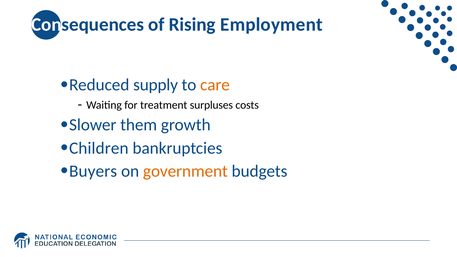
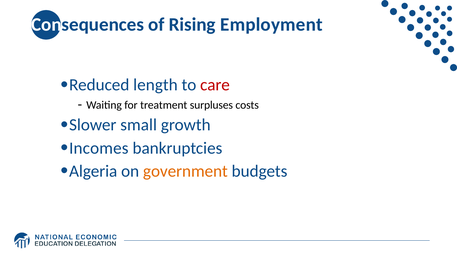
supply: supply -> length (155, 85)
care colour: orange -> red (215, 85)
them: them -> small (139, 125)
Children: Children -> Incomes (99, 148)
Buyers: Buyers -> Algeria (93, 171)
